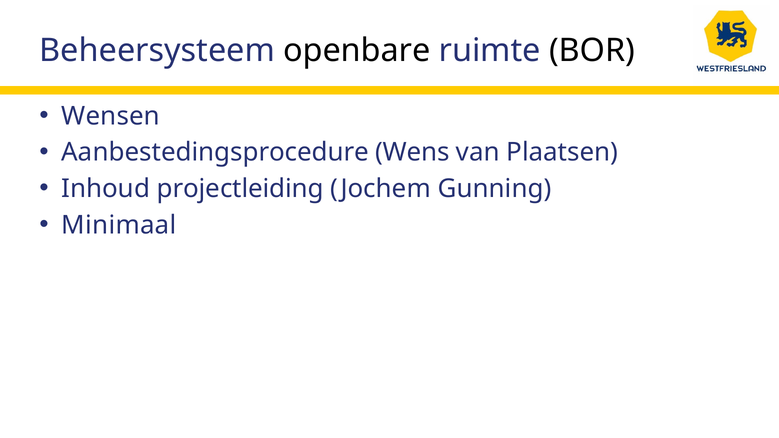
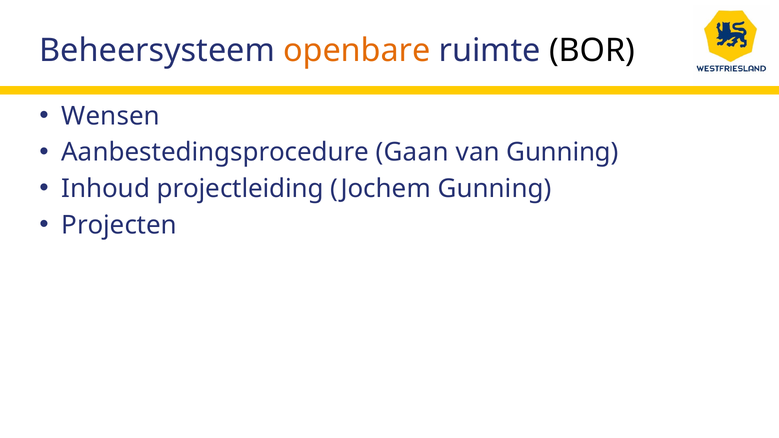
openbare colour: black -> orange (357, 50)
Wens: Wens -> Gaan (412, 152)
van Plaatsen: Plaatsen -> Gunning (562, 152)
Minimaal: Minimaal -> Projecten (119, 225)
